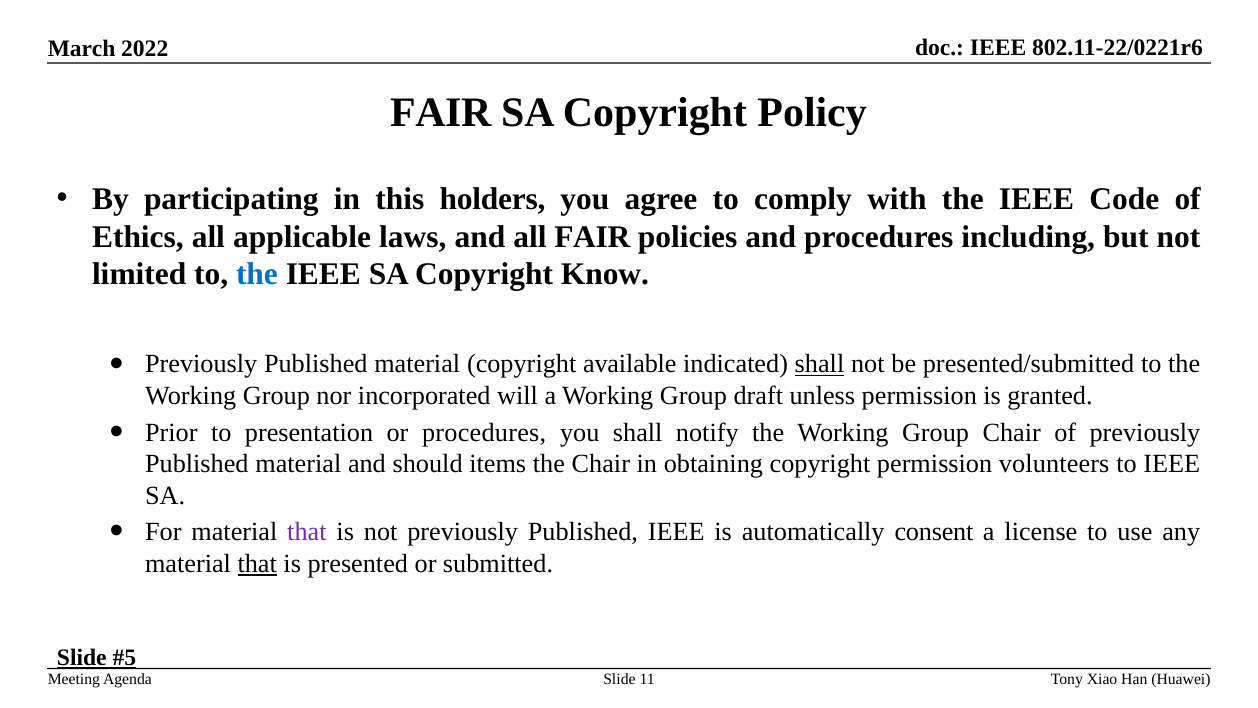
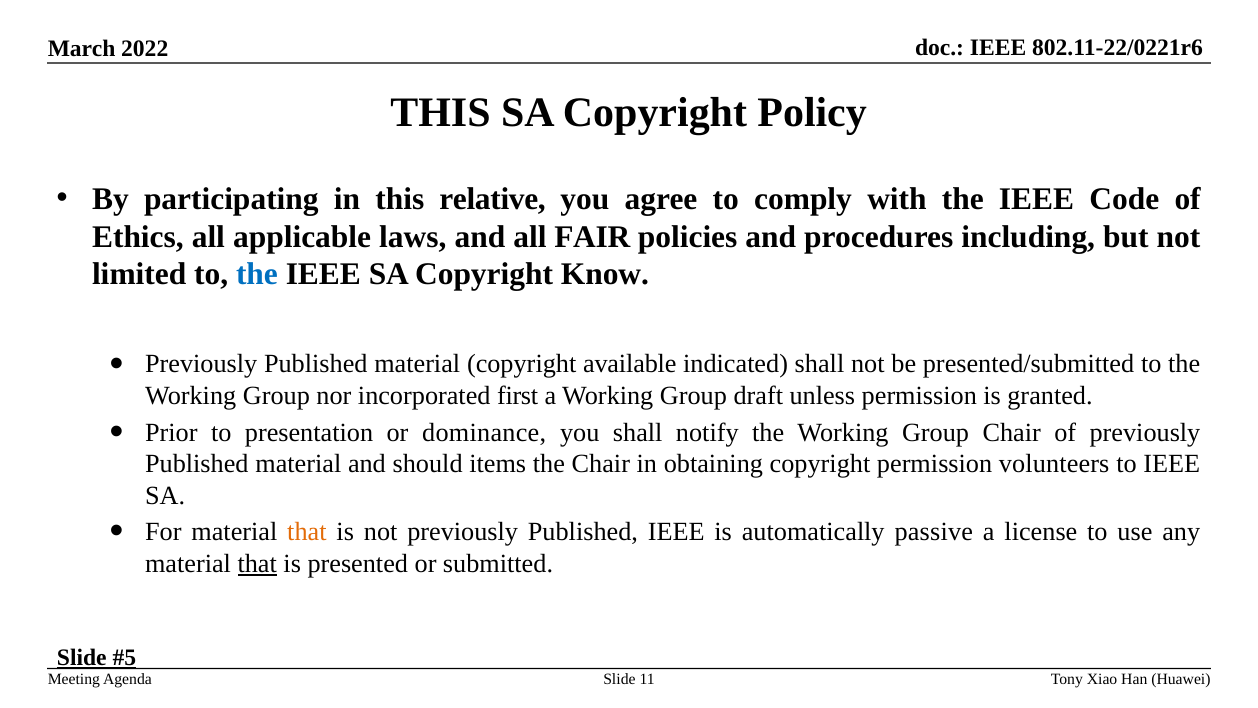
FAIR: FAIR -> THIS (441, 113)
holders: holders -> relative (493, 199)
shall underline: present -> none (820, 364)
will: will -> first (518, 396)
or procedures: procedures -> dominance (484, 432)
that colour: purple -> orange (307, 532)
consent: consent -> passive (934, 532)
